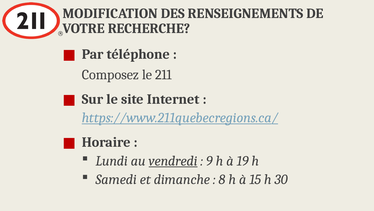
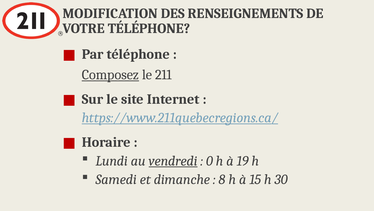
VOTRE RECHERCHE: RECHERCHE -> TÉLÉPHONE (149, 28)
Composez underline: none -> present (110, 75)
9: 9 -> 0 (210, 160)
